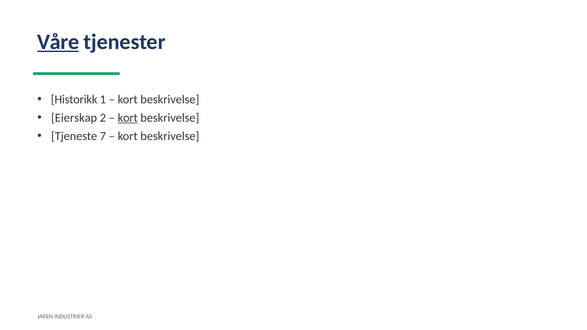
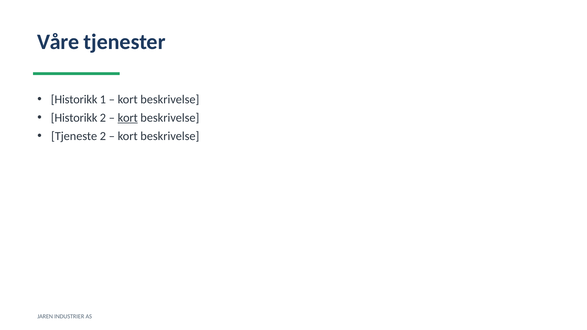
Våre underline: present -> none (58, 42)
Eierskap: Eierskap -> Historikk (74, 118)
Tjeneste 7: 7 -> 2 (103, 136)
